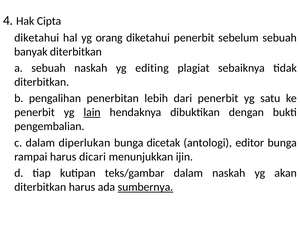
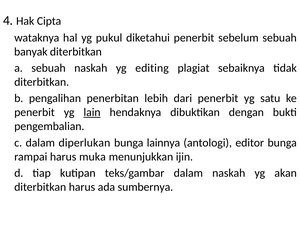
diketahui: diketahui -> wataknya (37, 38)
orang: orang -> pukul (109, 38)
dicetak: dicetak -> lainnya (163, 143)
dicari: dicari -> muka (92, 157)
sumbernya underline: present -> none (145, 187)
